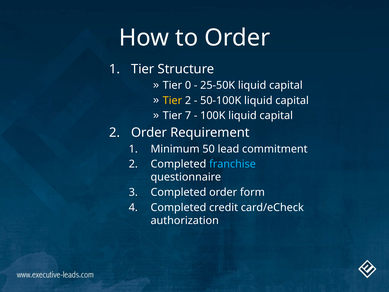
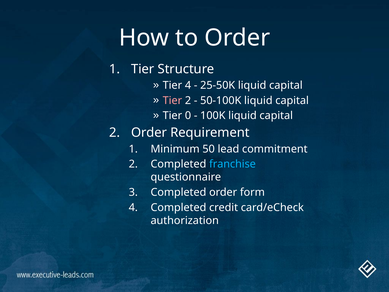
Tier 0: 0 -> 4 (188, 85)
Tier colour: yellow -> pink (172, 100)
7: 7 -> 0 (188, 116)
